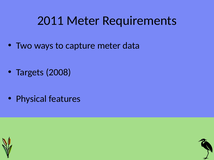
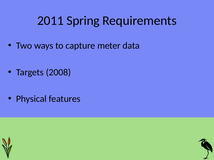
2011 Meter: Meter -> Spring (83, 21)
